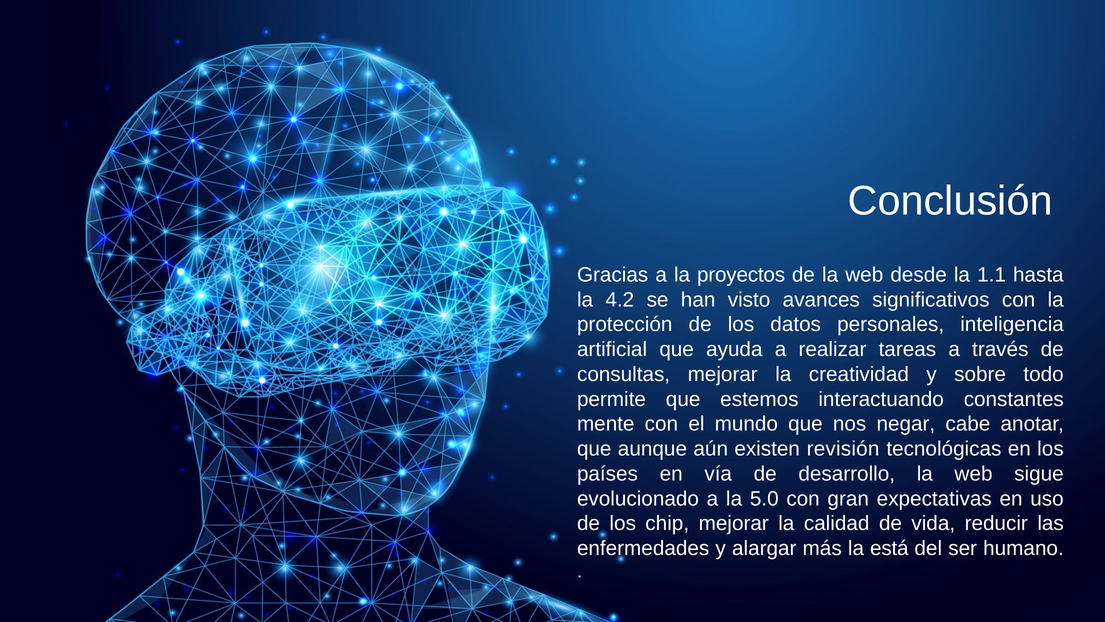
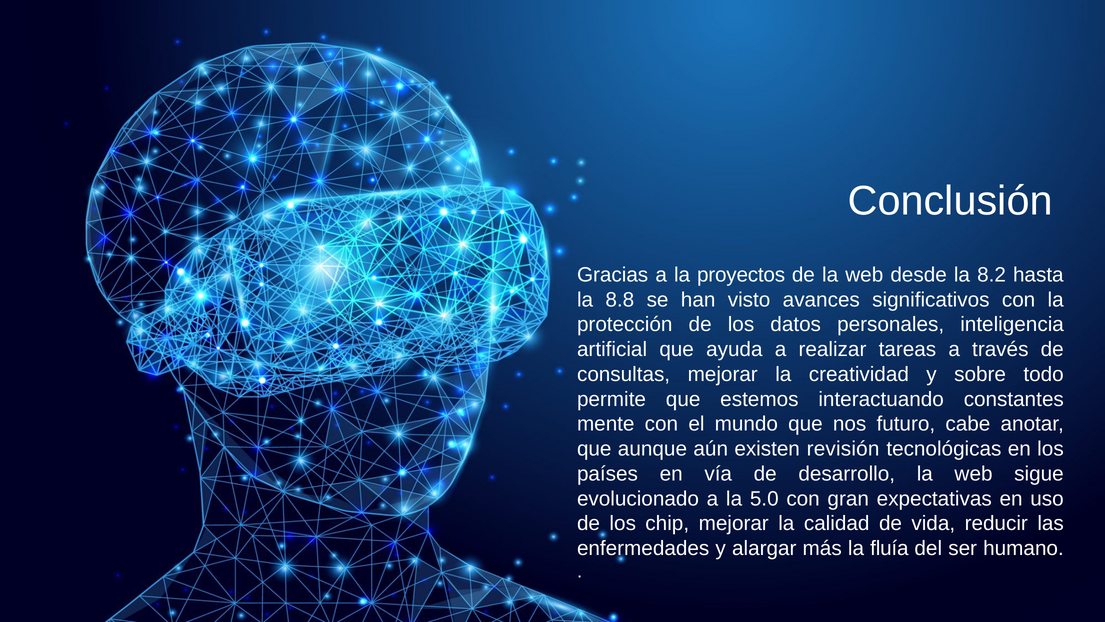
1.1: 1.1 -> 8.2 (992, 275)
4.2: 4.2 -> 8.8 (620, 300)
negar: negar -> futuro (906, 424)
está: está -> fluía (889, 548)
